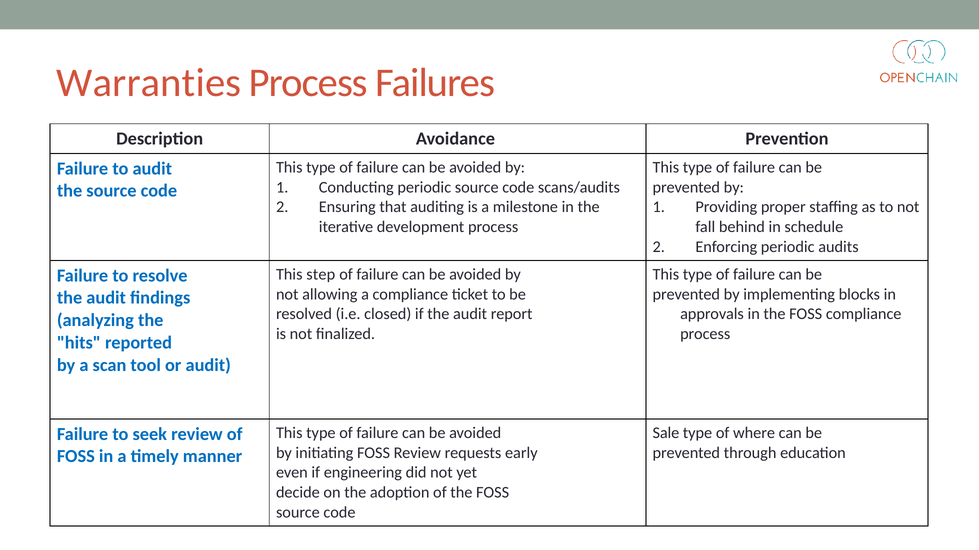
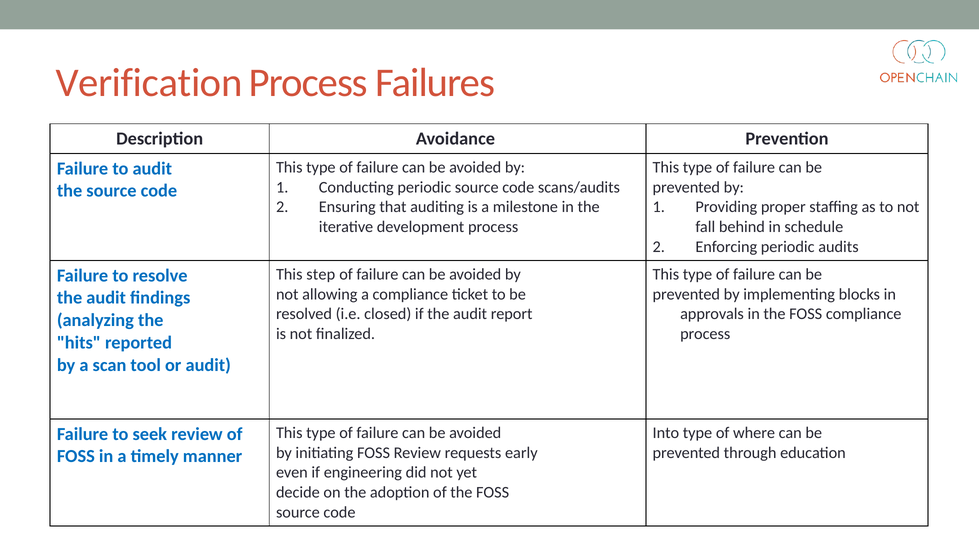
Warranties: Warranties -> Verification (149, 83)
Sale: Sale -> Into (666, 433)
